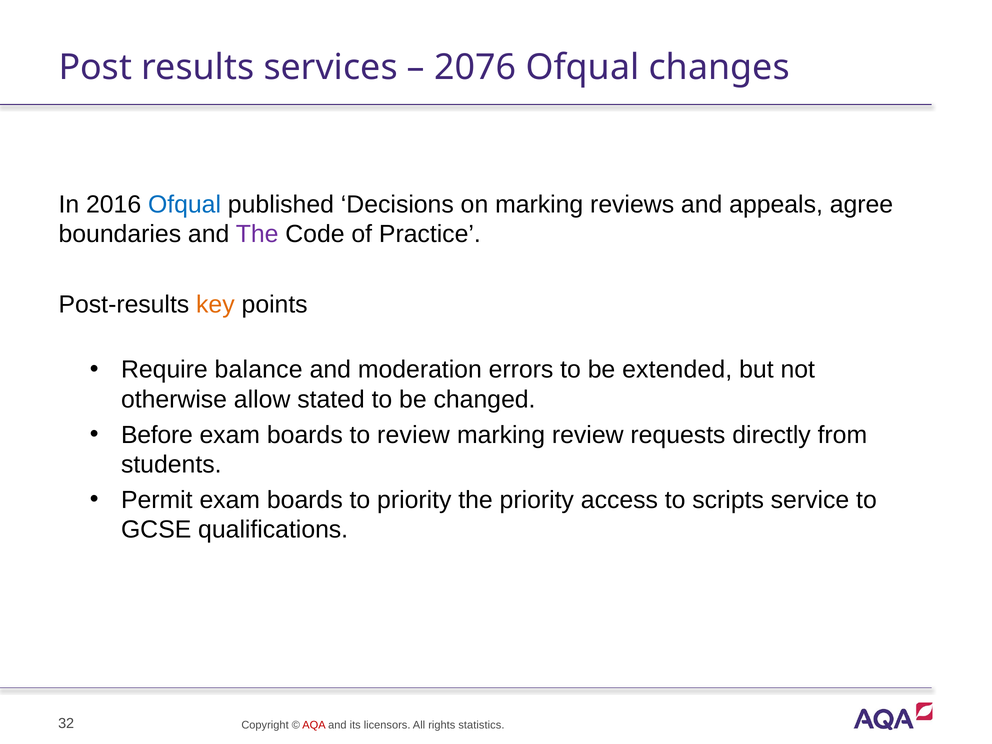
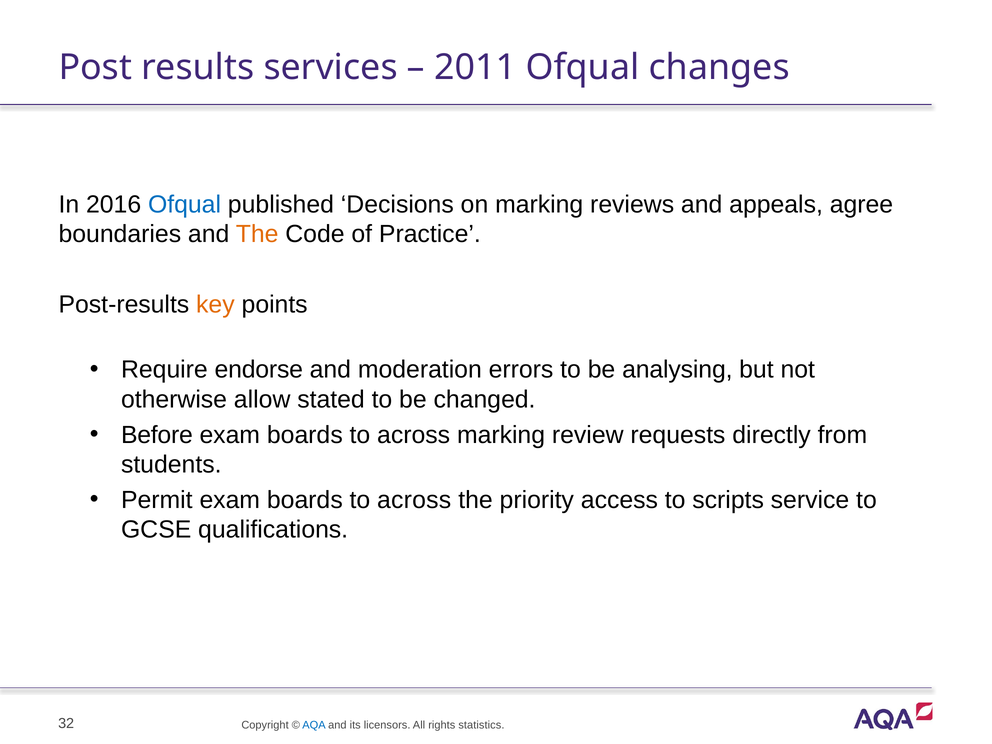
2076: 2076 -> 2011 (475, 67)
The colour: purple -> orange (257, 234)
balance: balance -> endorse (259, 370)
extended: extended -> analysing (677, 370)
review: review -> across (414, 435)
priority: priority -> across (414, 500)
AQA colour: red -> blue (314, 725)
